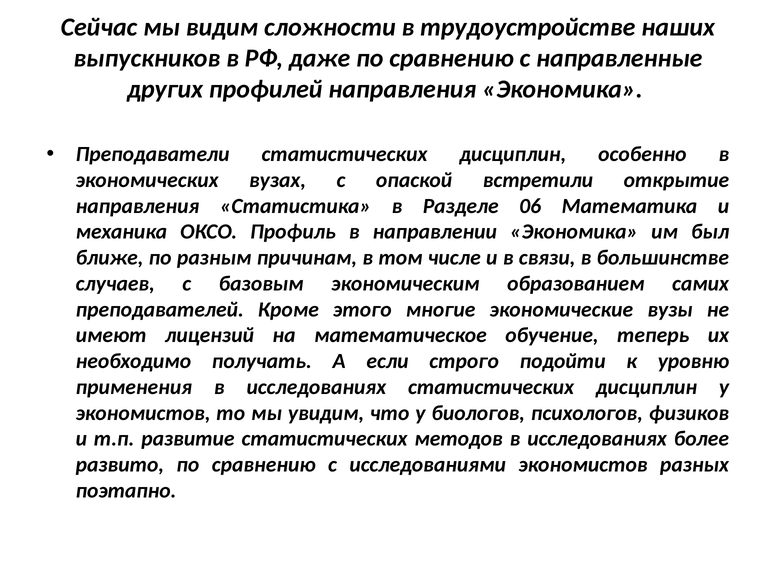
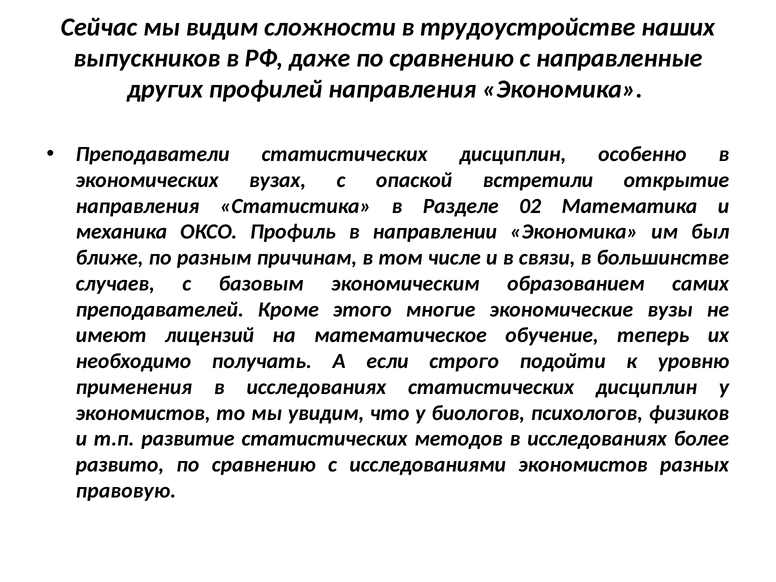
06: 06 -> 02 (530, 206)
поэтапно: поэтапно -> правовую (126, 491)
